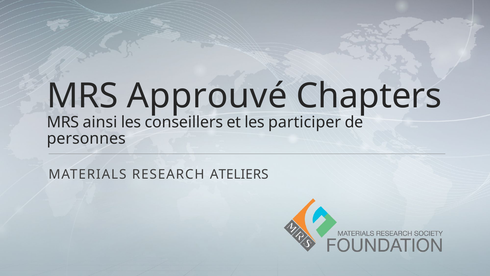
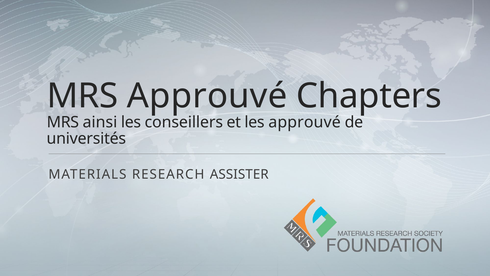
les participer: participer -> approuvé (305, 122)
personnes: personnes -> universités (86, 138)
ATELIERS: ATELIERS -> ASSISTER (239, 174)
